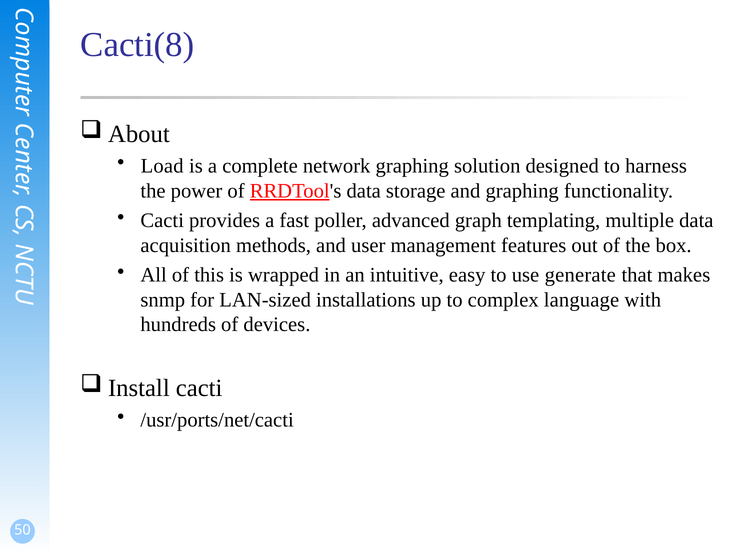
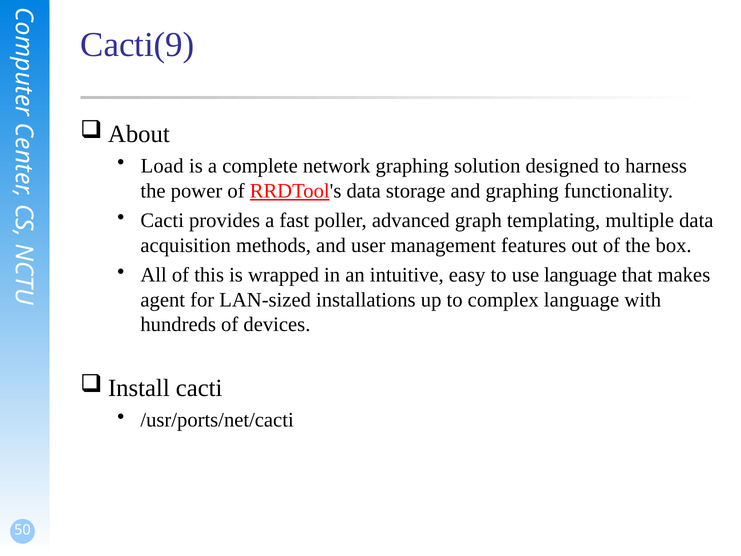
Cacti(8: Cacti(8 -> Cacti(9 (137, 45)
use generate: generate -> language (580, 275)
snmp: snmp -> agent (163, 300)
